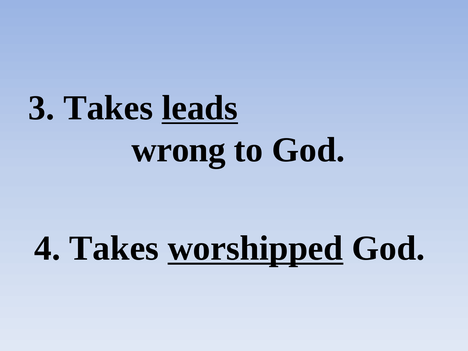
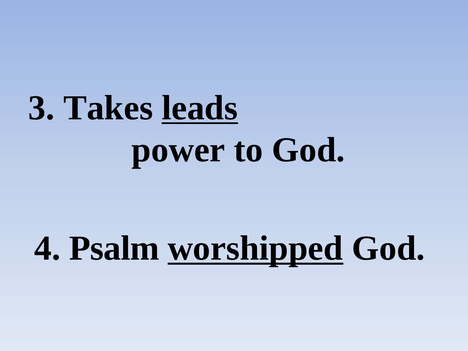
wrong: wrong -> power (178, 150)
4 Takes: Takes -> Psalm (114, 248)
